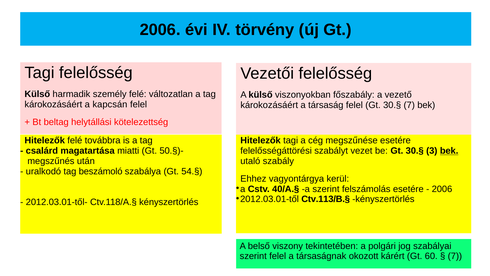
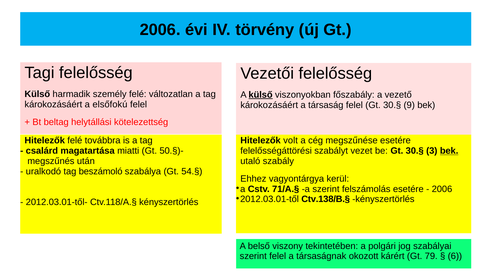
külső underline: none -> present (261, 95)
kapcsán: kapcsán -> elsőfokú (110, 104)
30.§ 7: 7 -> 9 (409, 105)
Hitelezők tagi: tagi -> volt (291, 140)
40/A.§: 40/A.§ -> 71/A.§ (286, 189)
Ctv.113/B.§: Ctv.113/B.§ -> Ctv.138/B.§ (326, 199)
60: 60 -> 79 (431, 256)
7: 7 -> 6 (455, 256)
